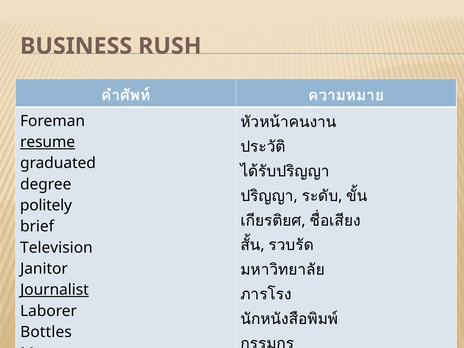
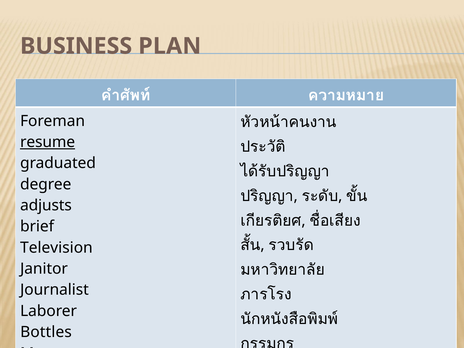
RUSH: RUSH -> PLAN (170, 46)
politely: politely -> adjusts (46, 205)
Journalist underline: present -> none (54, 290)
